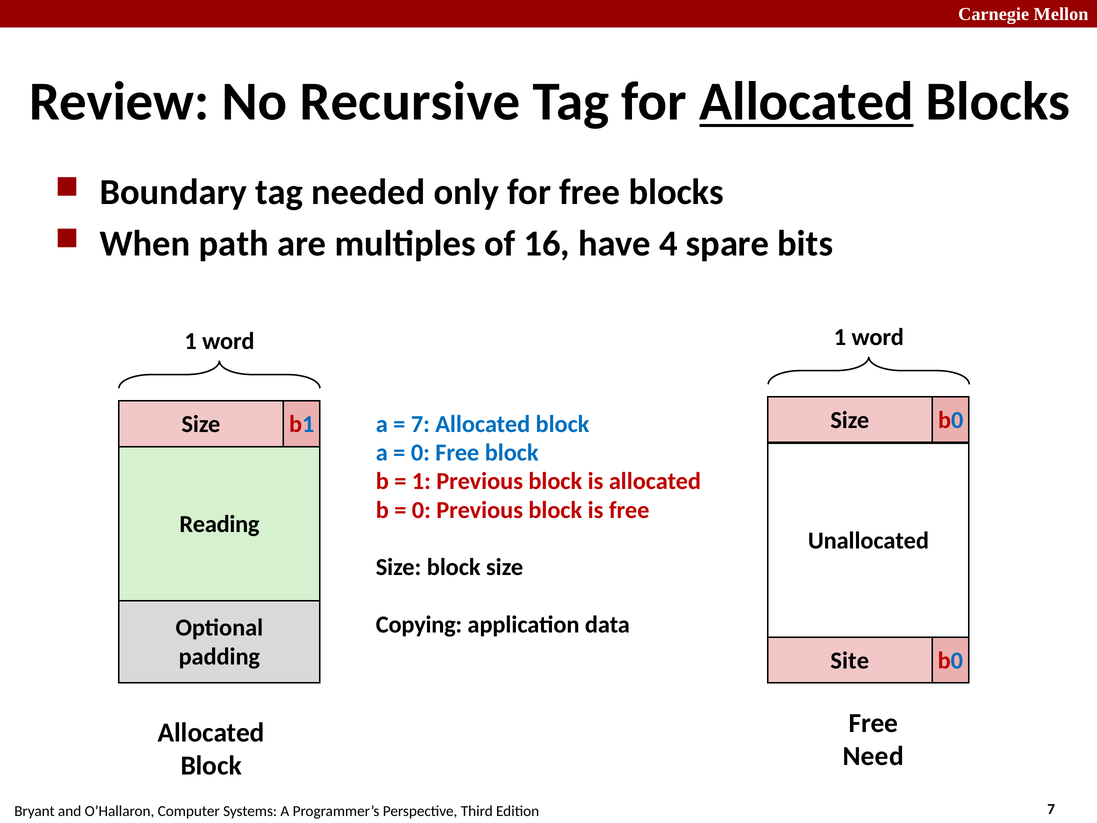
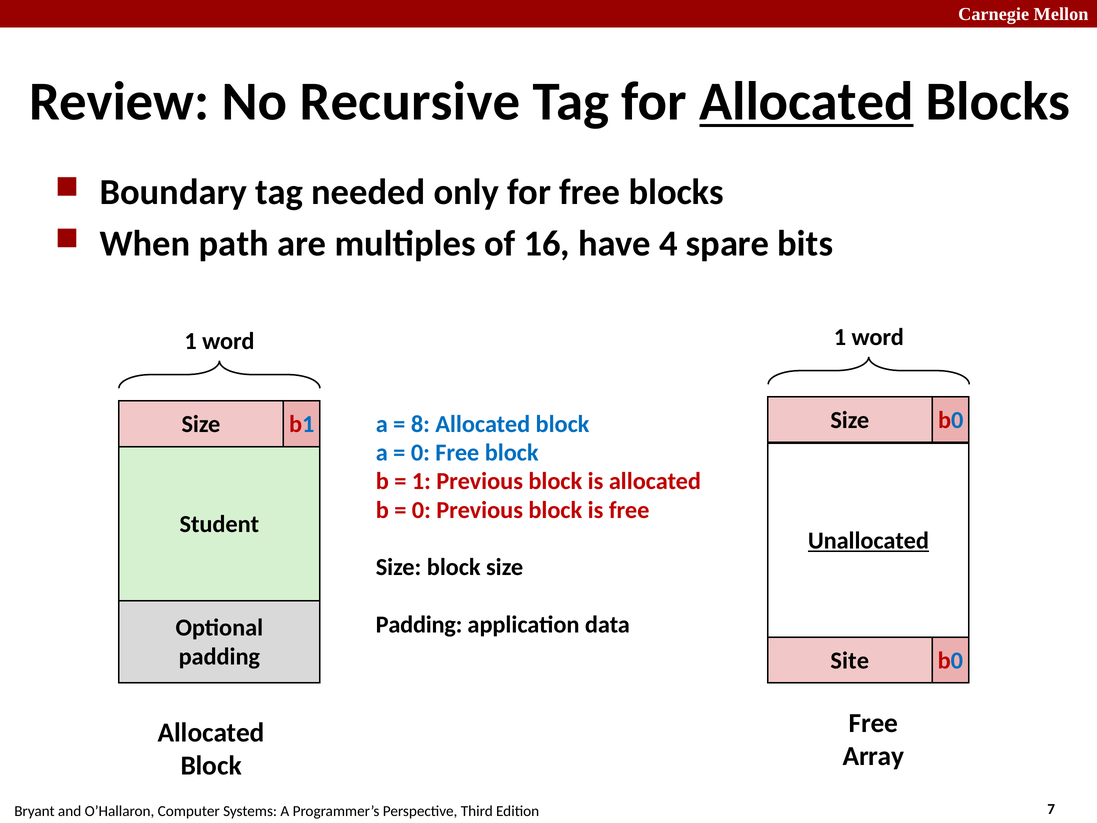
7: 7 -> 8 (420, 424)
Reading: Reading -> Student (219, 524)
Unallocated underline: none -> present (868, 541)
Copying: Copying -> Padding (419, 624)
Need: Need -> Array (873, 756)
